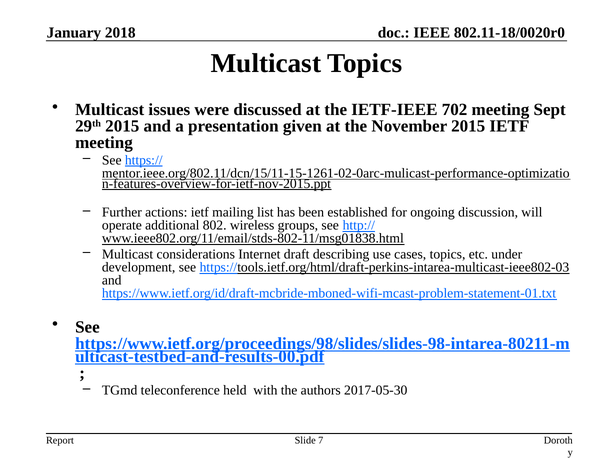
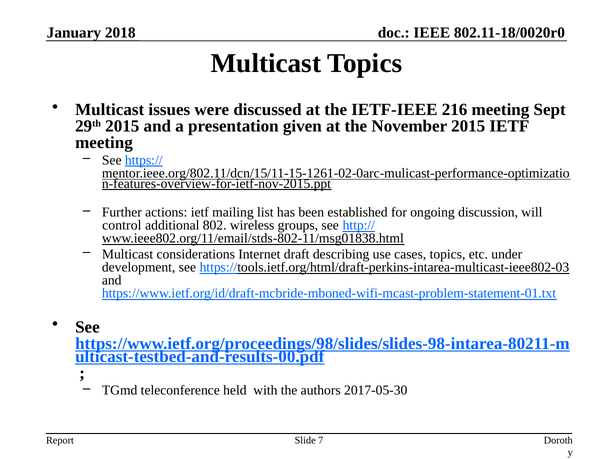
702: 702 -> 216 (455, 110)
operate: operate -> control (122, 226)
